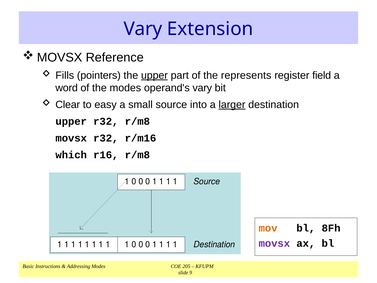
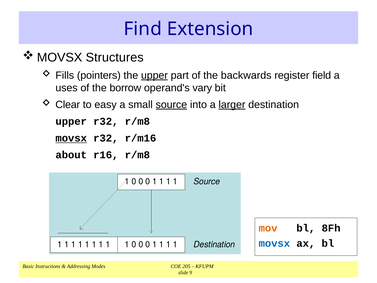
Vary: Vary -> Find (143, 29)
Reference: Reference -> Structures (115, 57)
represents: represents -> backwards (246, 75)
word: word -> uses (67, 88)
the modes: modes -> borrow (125, 88)
source underline: none -> present (171, 105)
movsx underline: none -> present (71, 138)
which: which -> about (71, 155)
movsx colour: purple -> blue (274, 243)
